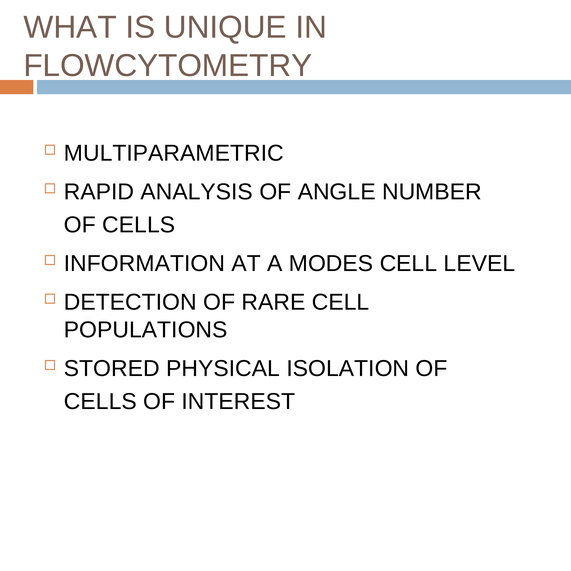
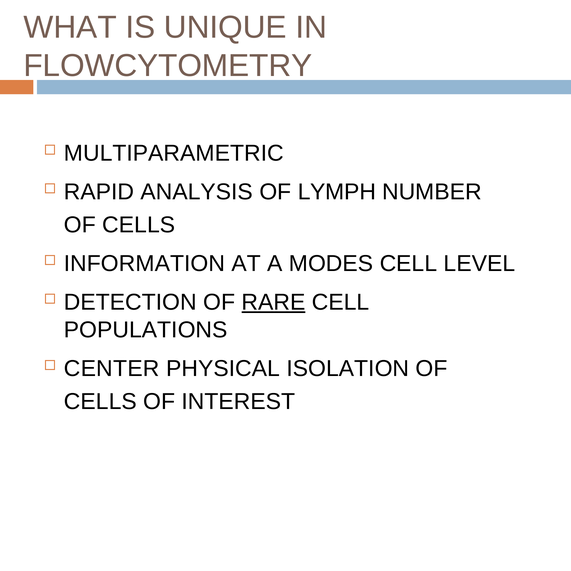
ANGLE: ANGLE -> LYMPH (337, 192)
RARE underline: none -> present (274, 302)
STORED: STORED -> CENTER (112, 369)
